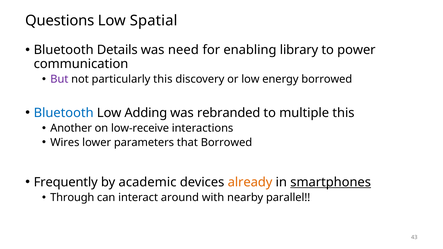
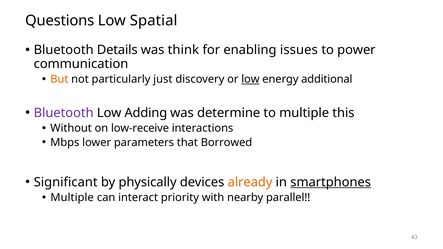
need: need -> think (183, 50)
library: library -> issues (299, 50)
But colour: purple -> orange (59, 79)
particularly this: this -> just (163, 79)
low underline: none -> present (250, 79)
energy borrowed: borrowed -> additional (327, 79)
Bluetooth colour: blue -> purple (64, 113)
rebranded: rebranded -> determine (229, 113)
Another: Another -> Without (71, 128)
Wires: Wires -> Mbps (65, 143)
Frequently: Frequently -> Significant (66, 182)
academic: academic -> physically (148, 182)
Through: Through -> Multiple (72, 198)
around: around -> priority (180, 198)
